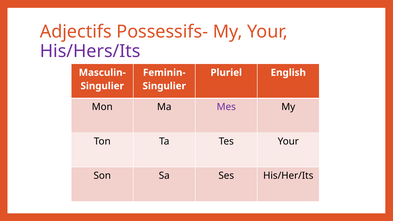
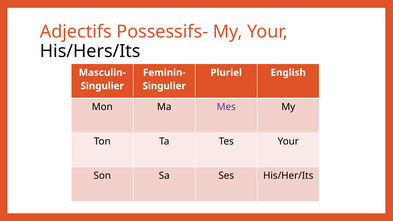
His/Hers/Its colour: purple -> black (90, 51)
